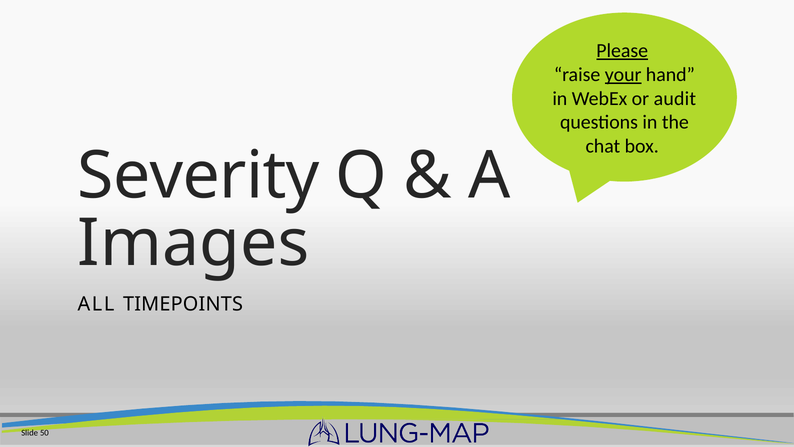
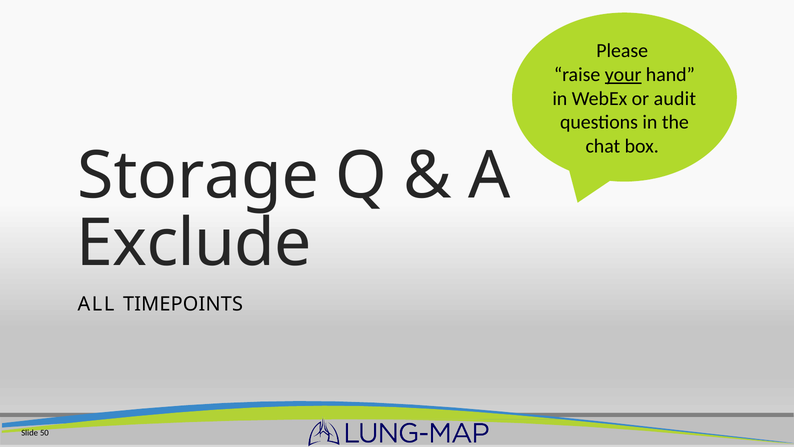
Please underline: present -> none (622, 51)
Severity: Severity -> Storage (198, 176)
Images: Images -> Exclude (194, 243)
